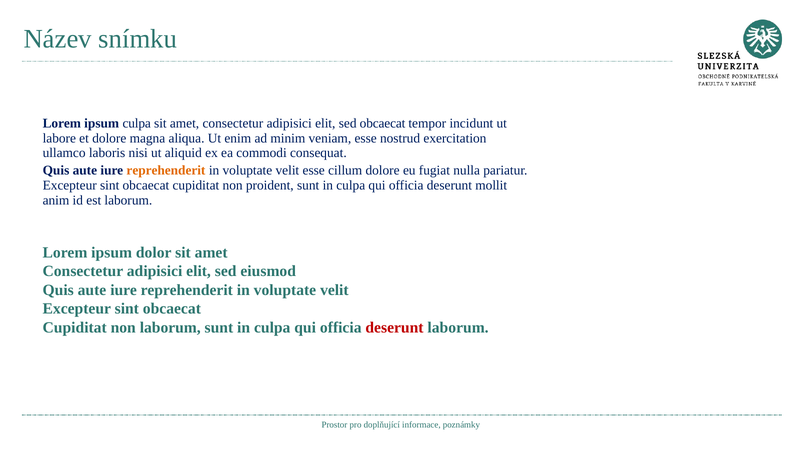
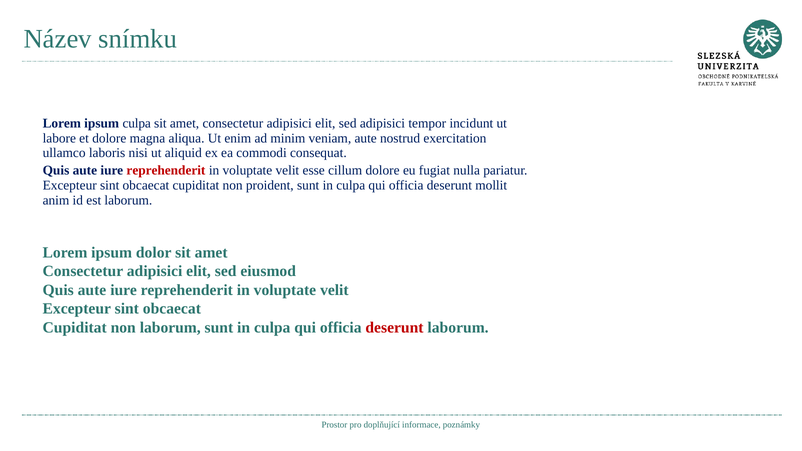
sed obcaecat: obcaecat -> adipisici (383, 123)
veniam esse: esse -> aute (366, 138)
reprehenderit colour: orange -> red (166, 171)
